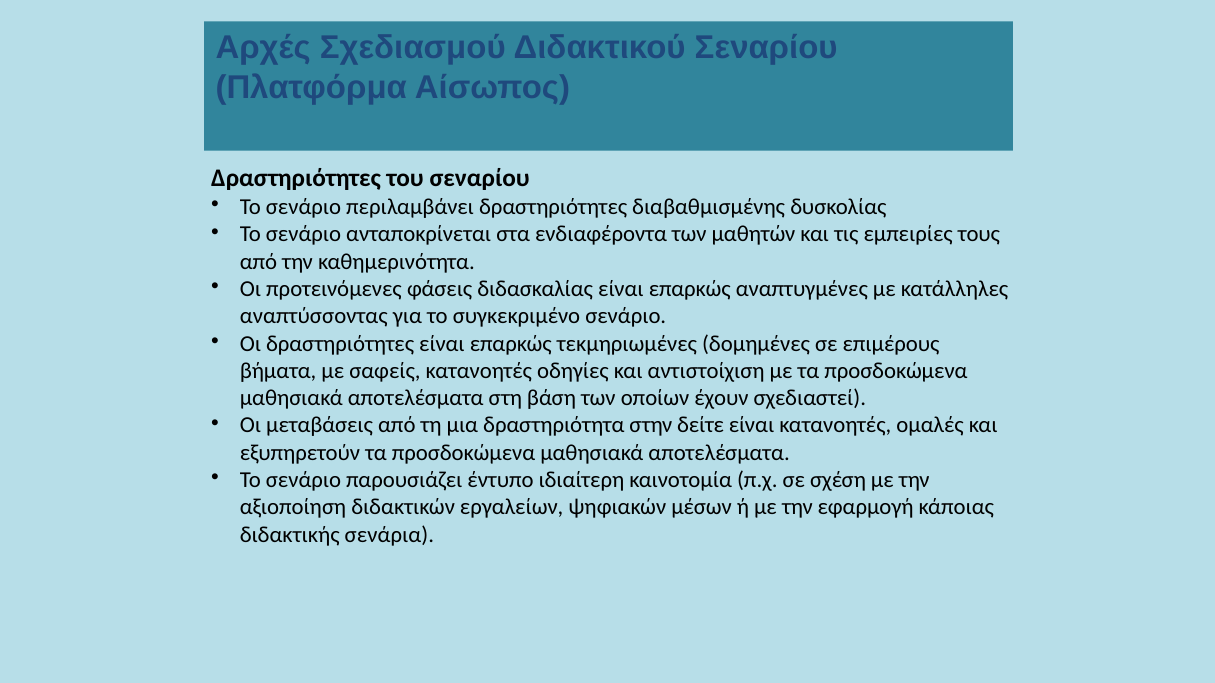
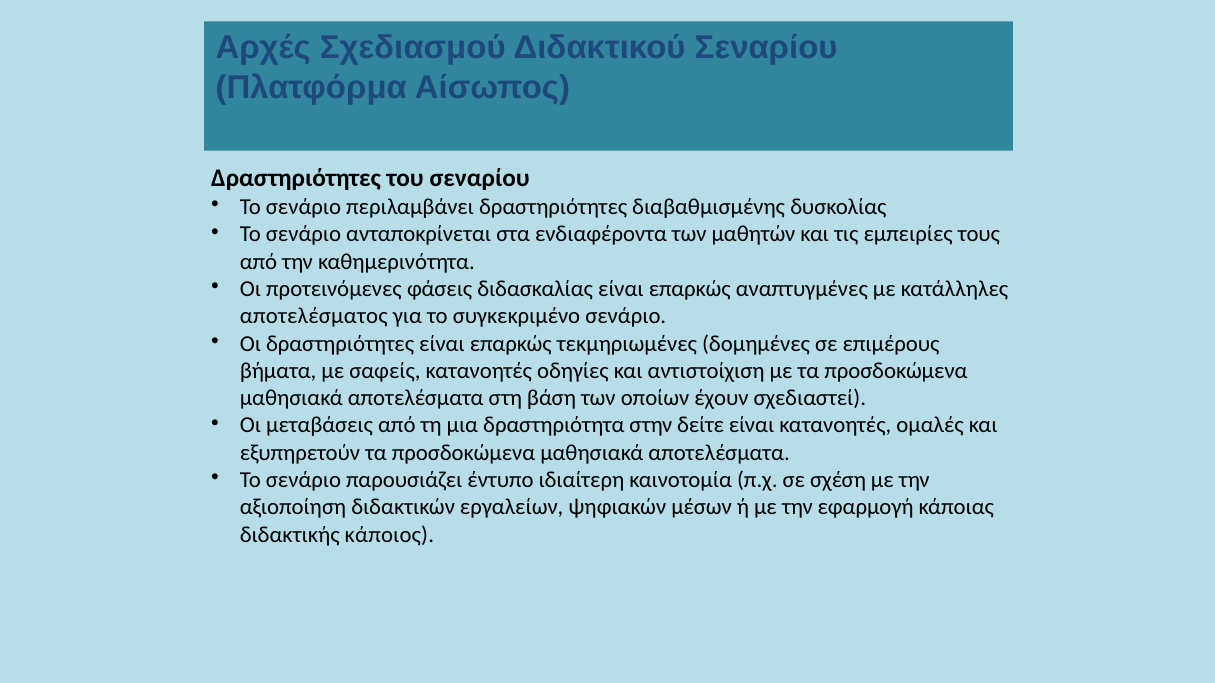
αναπτύσσοντας: αναπτύσσοντας -> αποτελέσματος (314, 316)
σενάρια: σενάρια -> κάποιος (389, 535)
